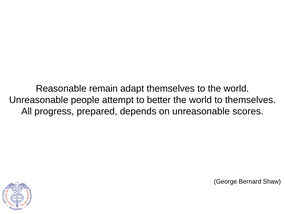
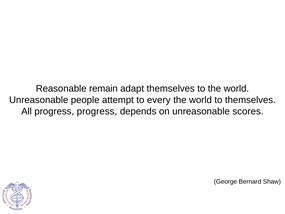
better: better -> every (159, 100)
progress prepared: prepared -> progress (97, 111)
